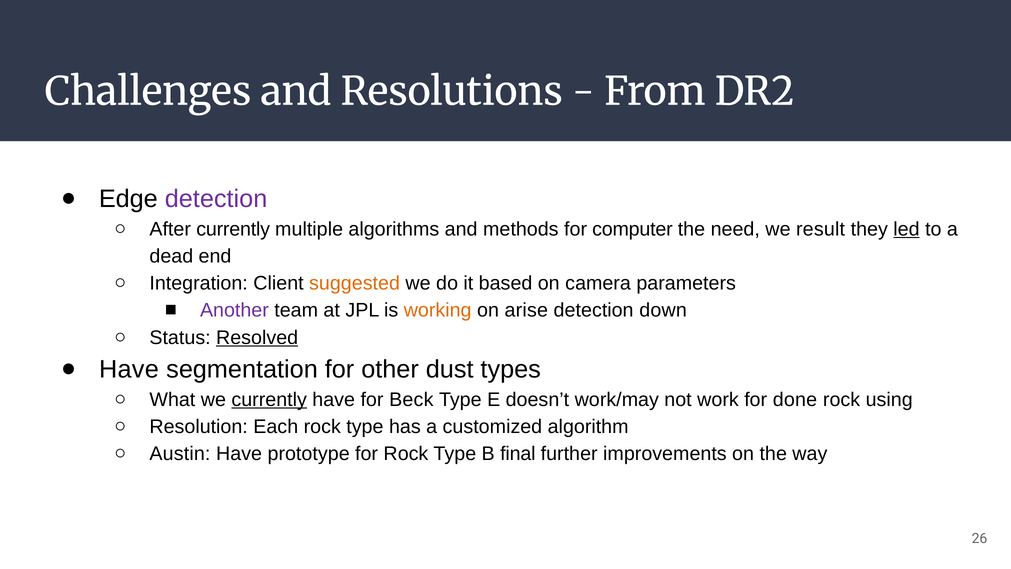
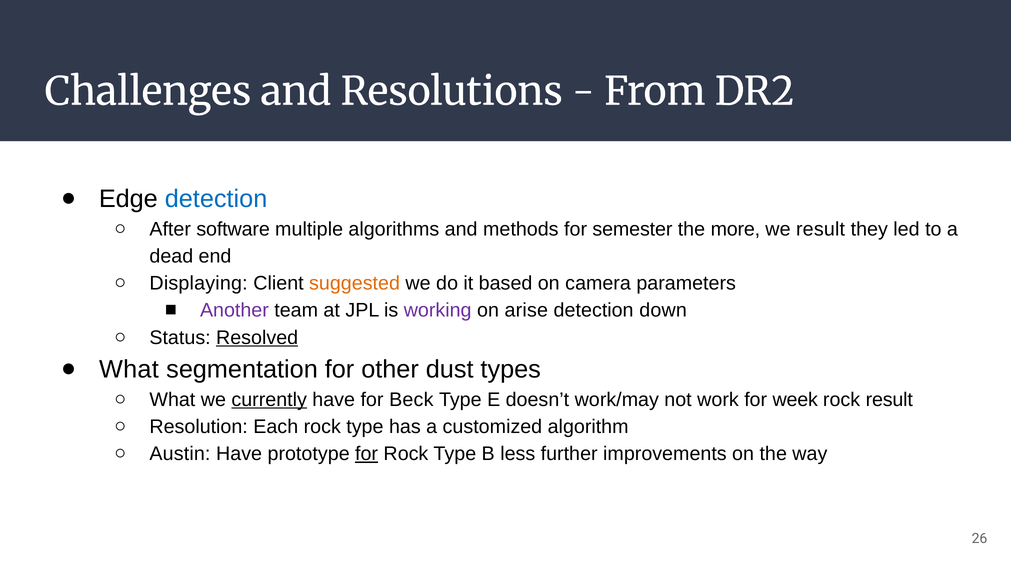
detection colour: purple -> blue (216, 199)
After currently: currently -> software (233, 229)
computer: computer -> semester (632, 229)
need: need -> more (735, 229)
led underline: present -> none (906, 229)
Integration: Integration -> Displaying (199, 283)
working colour: orange -> purple (438, 310)
Have: Have -> What (129, 369)
done: done -> week (795, 399)
rock using: using -> result (889, 399)
for underline: none -> present (367, 454)
final: final -> less (518, 454)
